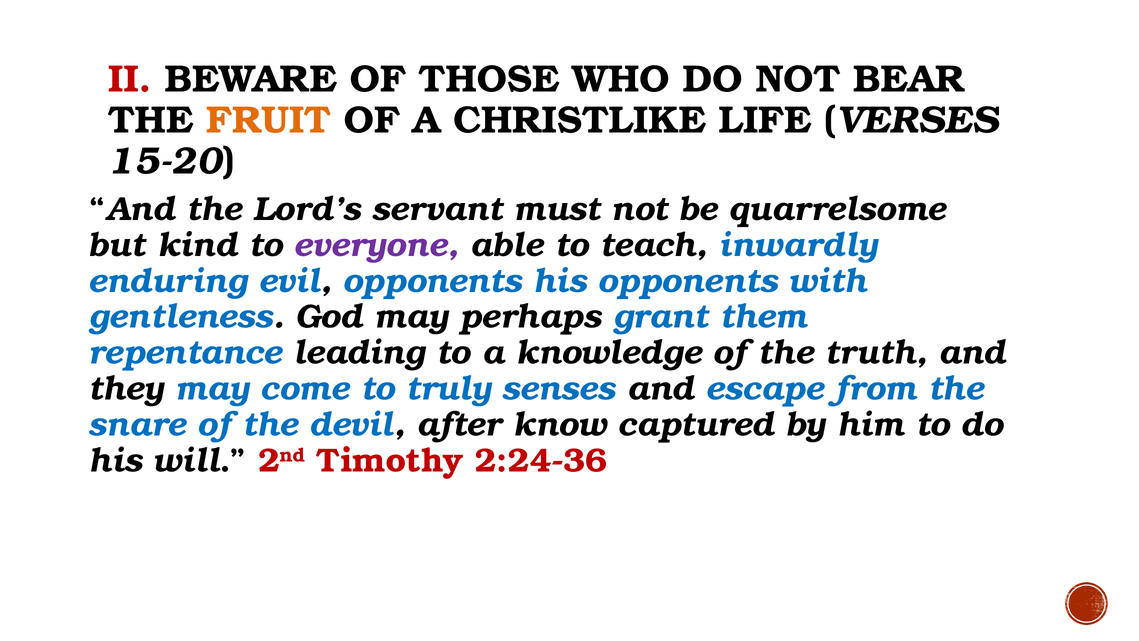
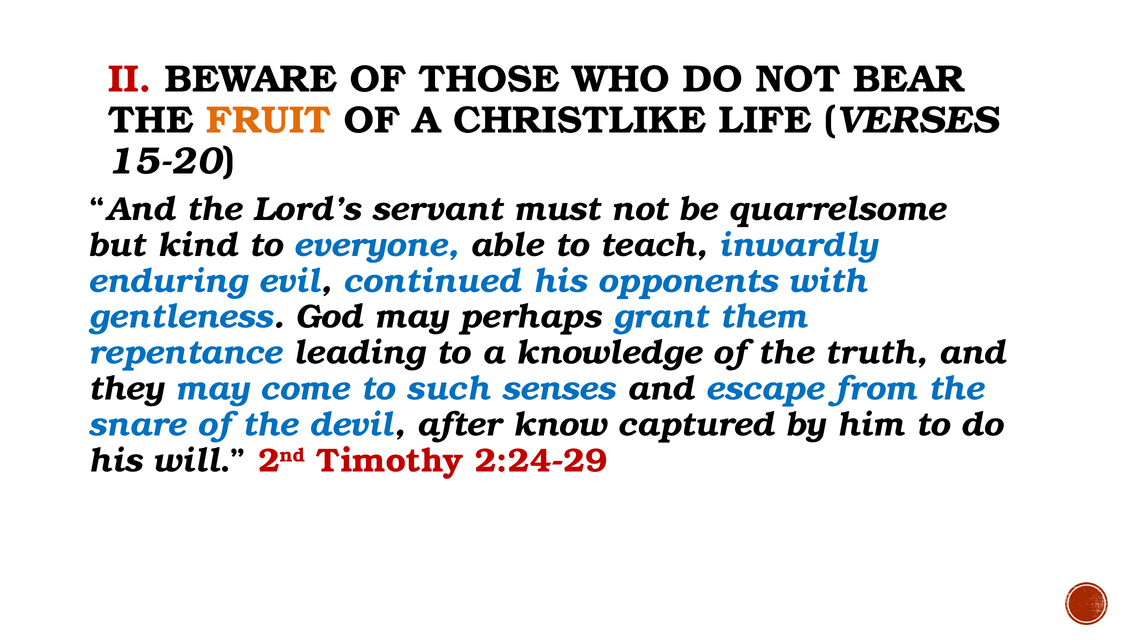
everyone colour: purple -> blue (376, 245)
evil opponents: opponents -> continued (432, 281)
truly: truly -> such (448, 389)
2:24-36: 2:24-36 -> 2:24-29 (541, 460)
